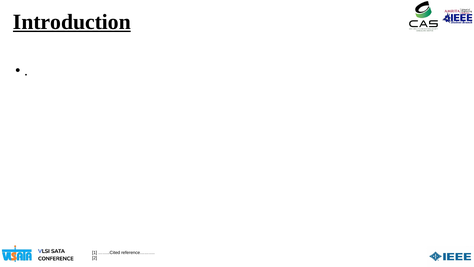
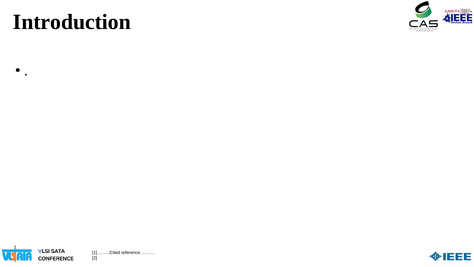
Introduction underline: present -> none (72, 22)
